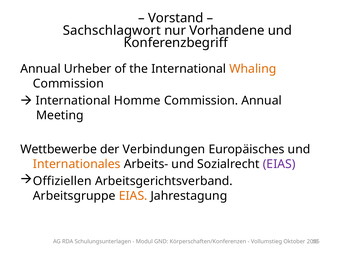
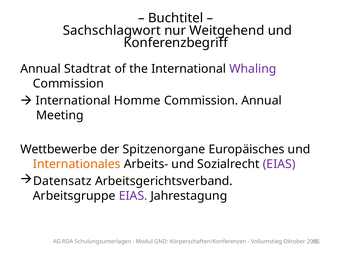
Vorstand: Vorstand -> Buchtitel (176, 18)
Vorhandene: Vorhandene -> Weitgehend (227, 30)
Urheber: Urheber -> Stadtrat (88, 69)
Whaling colour: orange -> purple (253, 69)
Verbindungen: Verbindungen -> Spitzenorgane (164, 150)
Offiziellen: Offiziellen -> Datensatz (62, 182)
EIAS colour: orange -> purple (133, 196)
